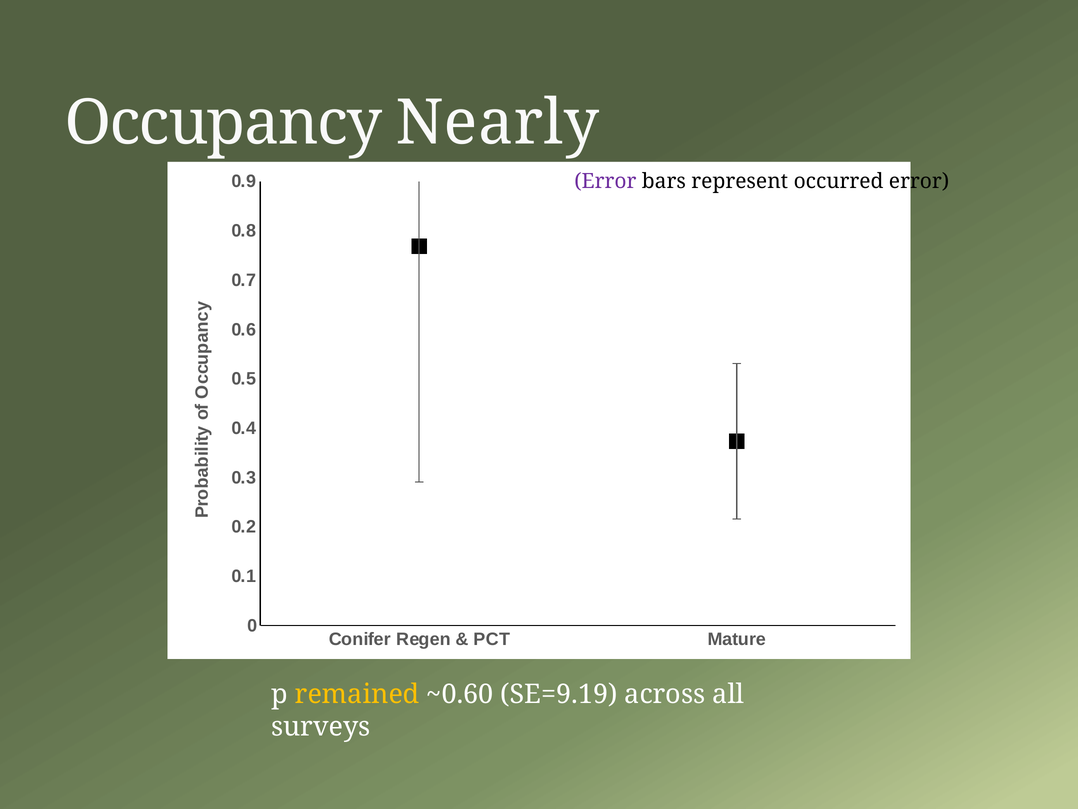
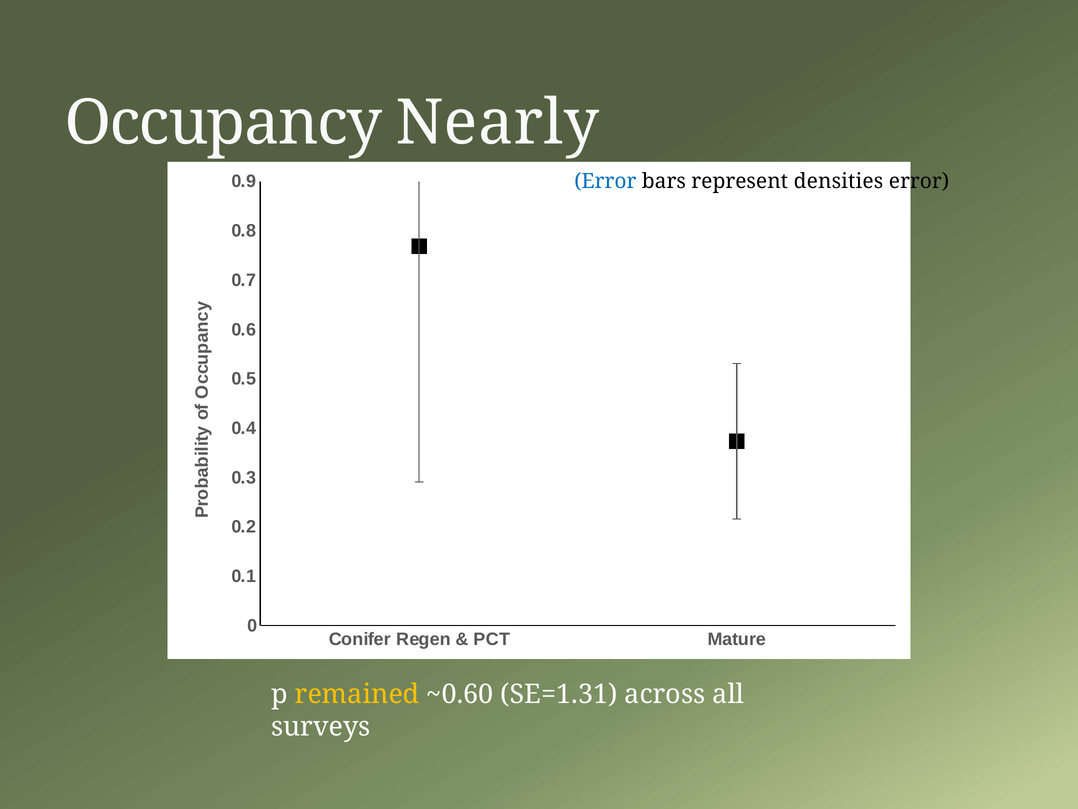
Error colour: purple -> blue (605, 181)
occurred: occurred -> densities (838, 181)
SE=9.19: SE=9.19 -> SE=1.31 (559, 694)
